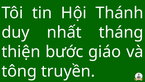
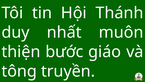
tháng: tháng -> muôn (121, 32)
